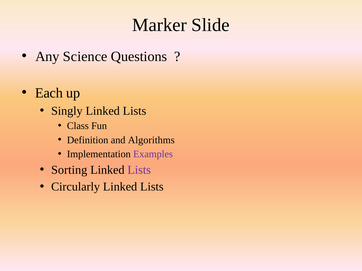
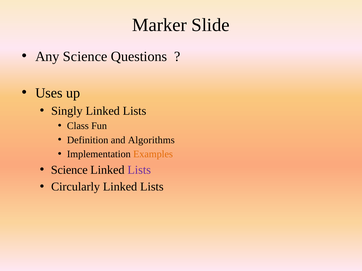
Each: Each -> Uses (49, 93)
Examples colour: purple -> orange (153, 154)
Sorting: Sorting -> Science (69, 170)
